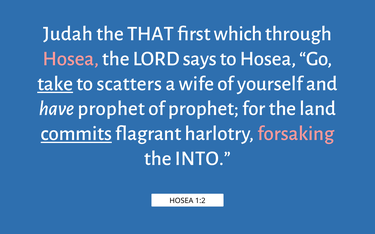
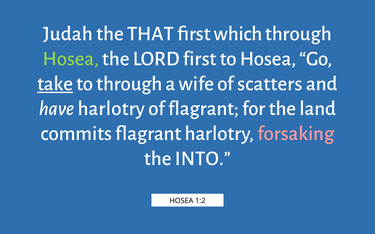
Hosea colour: pink -> light green (71, 59)
LORD says: says -> first (200, 59)
to scatters: scatters -> through (129, 84)
yourself: yourself -> scatters (270, 84)
have prophet: prophet -> harlotry (111, 109)
of prophet: prophet -> flagrant (204, 109)
commits underline: present -> none (76, 134)
